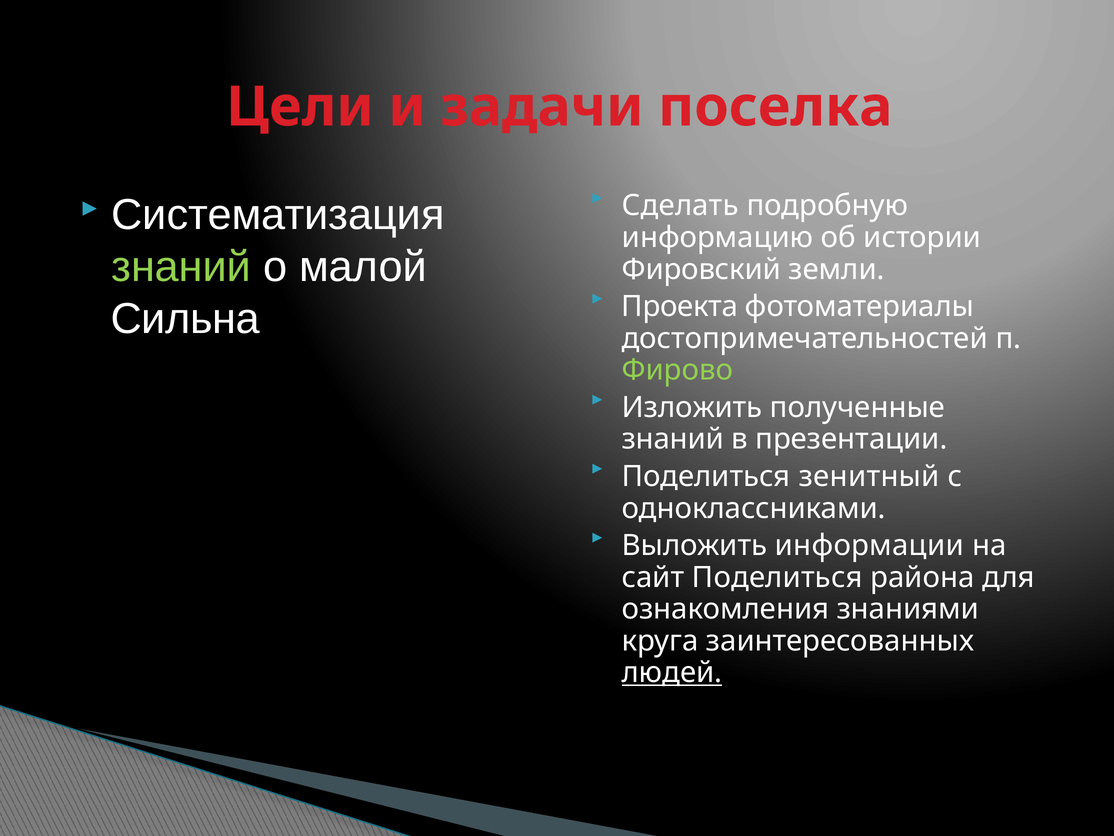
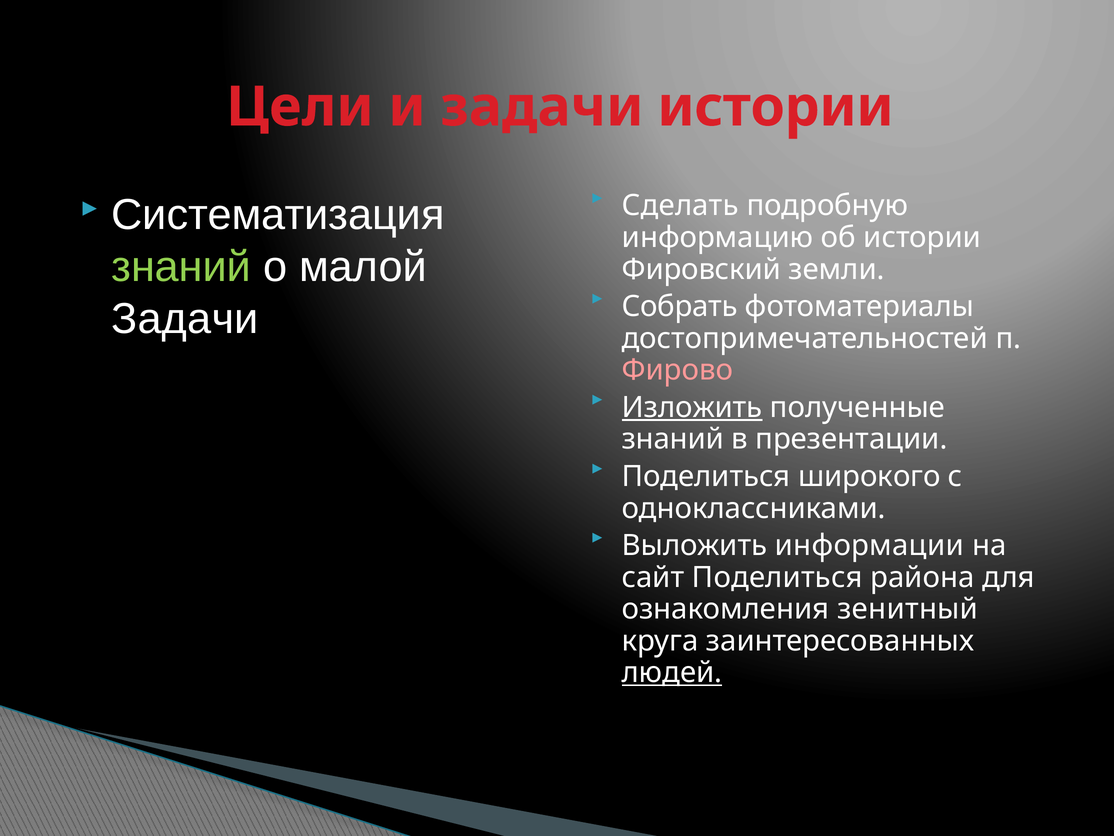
задачи поселка: поселка -> истории (775, 107)
Проекта: Проекта -> Собрать (680, 306)
Сильна: Сильна -> Задачи (185, 319)
Фирово colour: light green -> pink (678, 370)
Изложить underline: none -> present (692, 407)
зенитный: зенитный -> широкого (869, 476)
знаниями: знаниями -> зенитный (908, 609)
